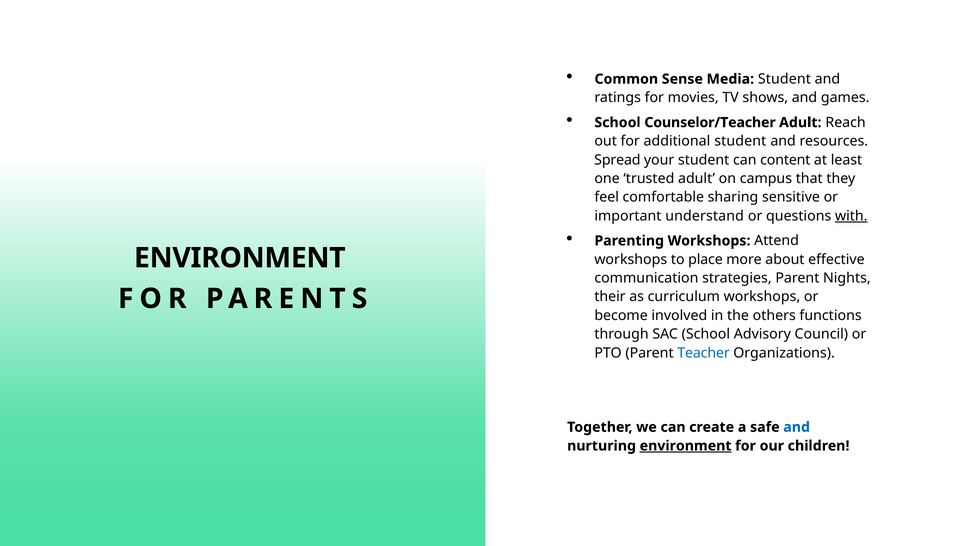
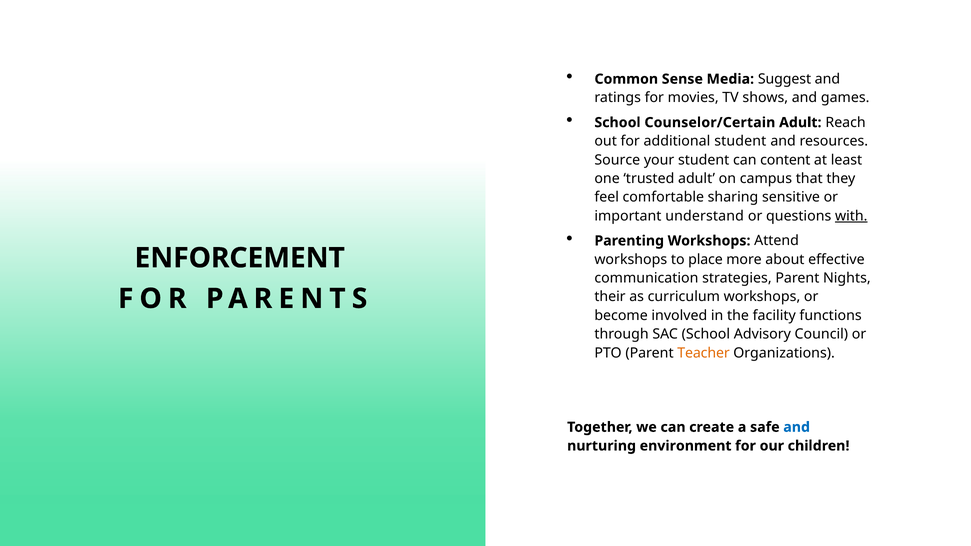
Media Student: Student -> Suggest (785, 79)
Counselor/Teacher: Counselor/Teacher -> Counselor/Certain (710, 123)
Spread: Spread -> Source (617, 160)
ENVIRONMENT: ENVIRONMENT -> ENFORCEMENT (240, 258)
others: others -> facility (774, 316)
Teacher colour: blue -> orange (704, 353)
environment underline: present -> none (686, 446)
